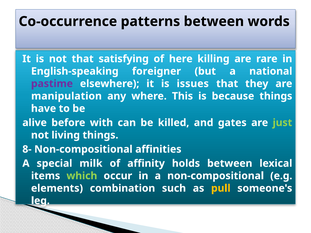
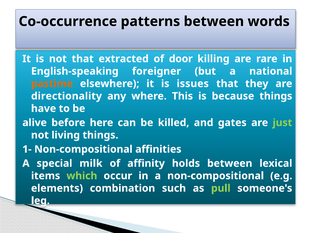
satisfying: satisfying -> extracted (124, 59)
here: here -> door (181, 59)
pastime colour: purple -> orange (52, 84)
manipulation: manipulation -> directionality (66, 96)
with: with -> here (101, 123)
8-: 8- -> 1- (27, 149)
pull colour: yellow -> light green (221, 188)
